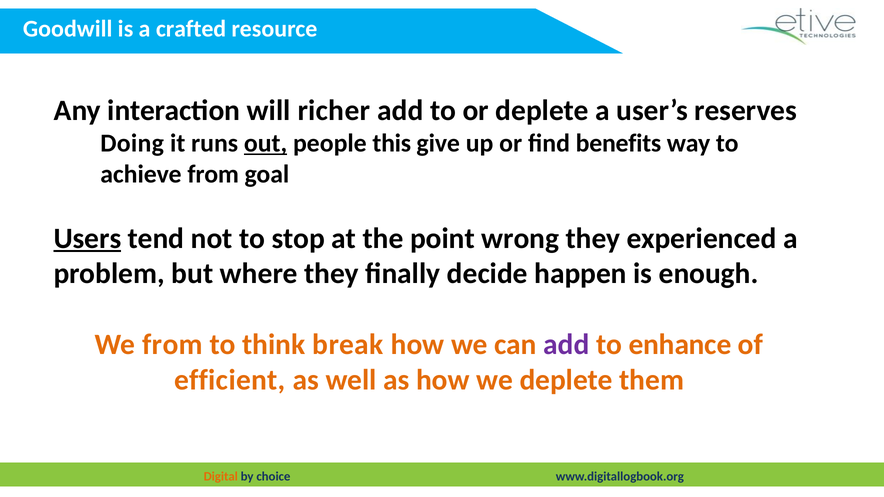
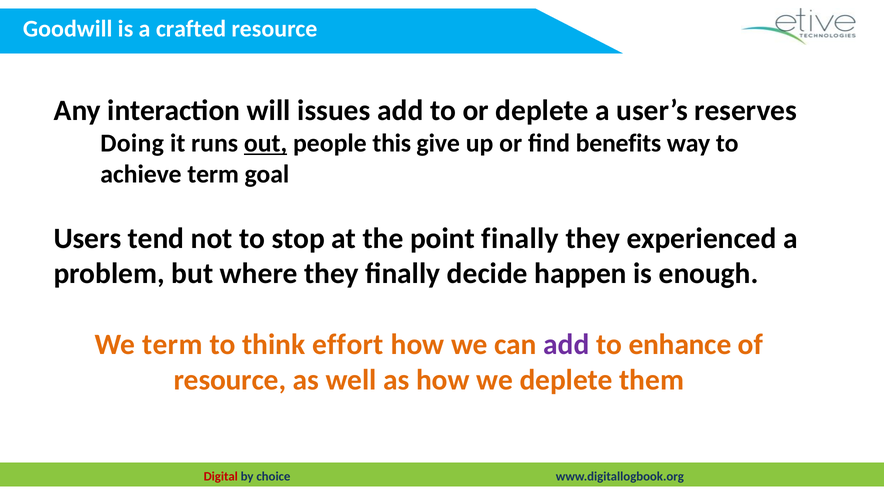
richer: richer -> issues (334, 110)
achieve from: from -> term (213, 174)
Users underline: present -> none (87, 239)
point wrong: wrong -> finally (520, 239)
We from: from -> term (172, 345)
break: break -> effort (348, 345)
efficient: efficient -> resource (230, 380)
Digital colour: orange -> red (221, 477)
